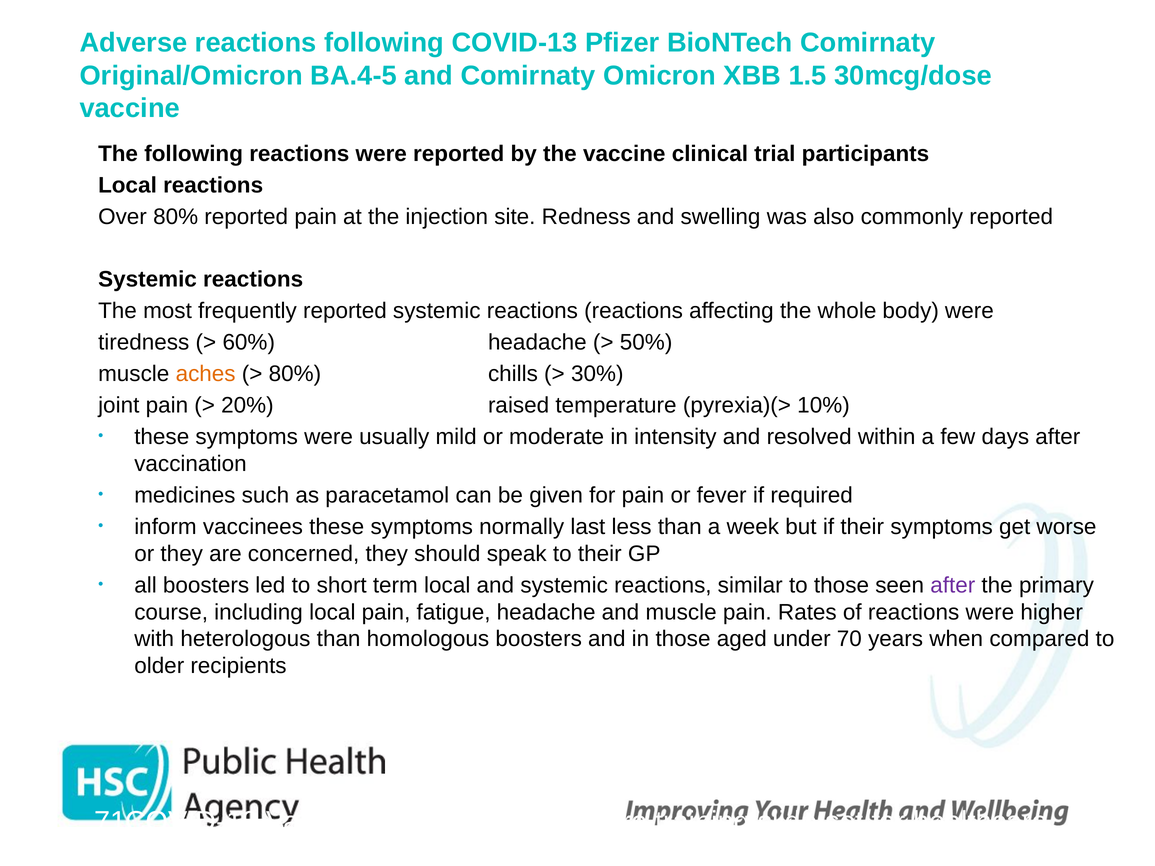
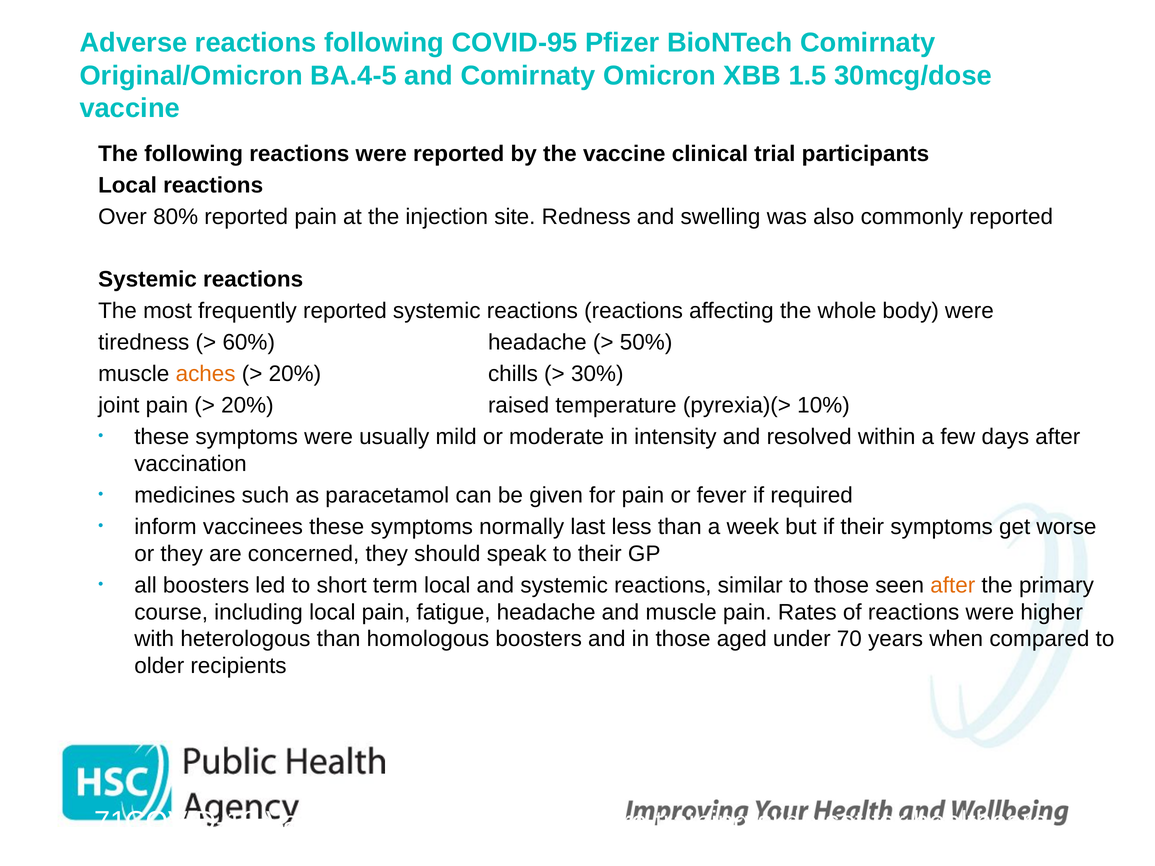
COVID-13: COVID-13 -> COVID-95 (515, 43)
80%: 80% -> 20% (295, 374)
after colour: purple -> orange (953, 585)
